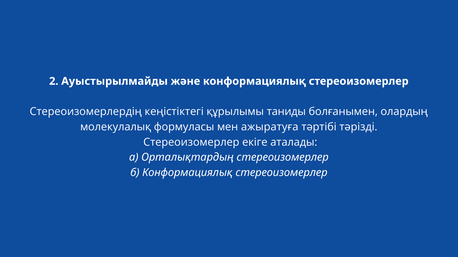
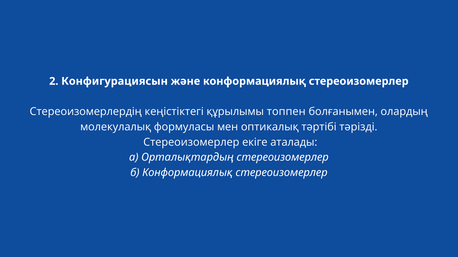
Ауыстырылмайды: Ауыстырылмайды -> Конфигурациясын (115, 81)
таниды: таниды -> топпен (286, 112)
ажыратуға: ажыратуға -> оптикалық (270, 127)
